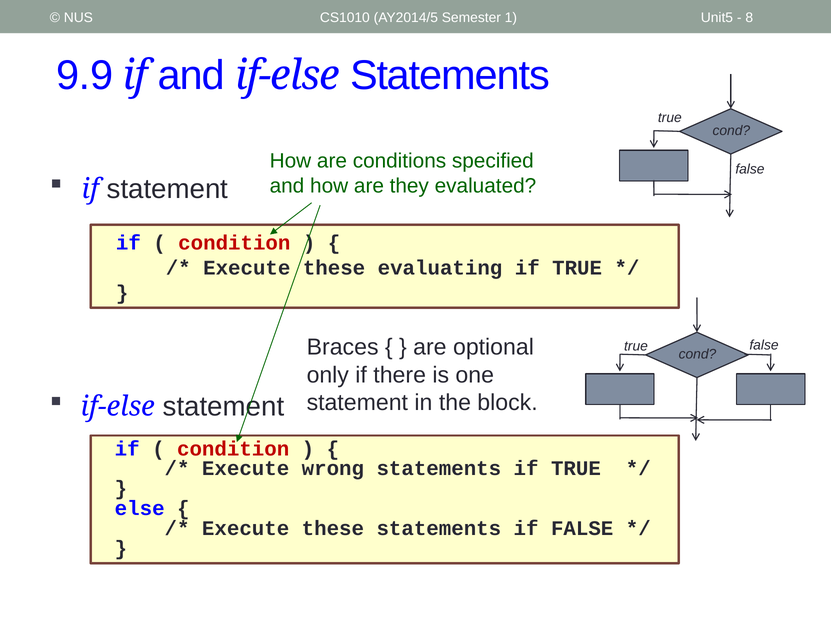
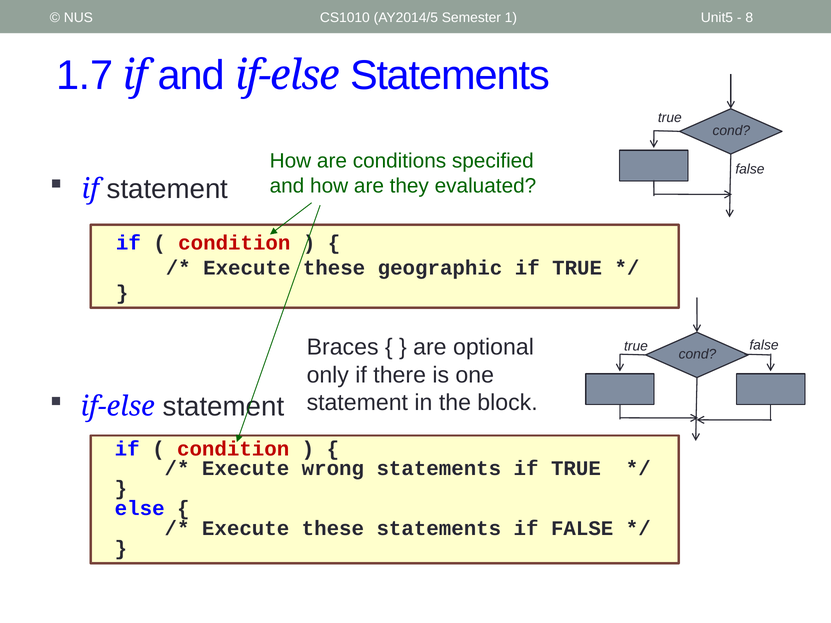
9.9: 9.9 -> 1.7 (85, 76)
evaluating: evaluating -> geographic (440, 268)
